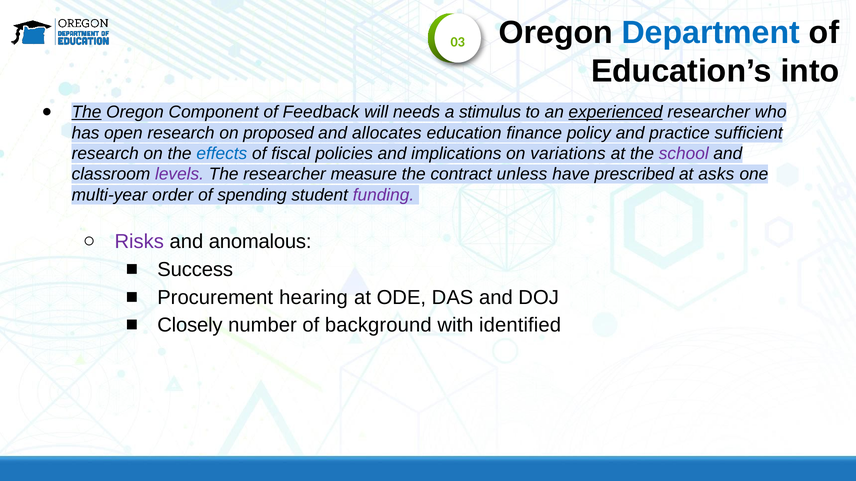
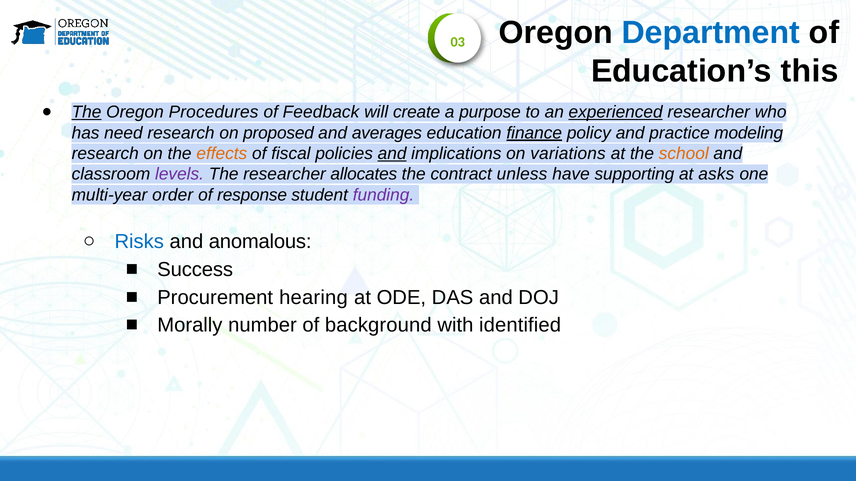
into: into -> this (810, 71)
Component: Component -> Procedures (214, 112)
needs: needs -> create (417, 112)
stimulus: stimulus -> purpose (490, 112)
open: open -> need (123, 133)
allocates: allocates -> averages (387, 133)
finance underline: none -> present (534, 133)
sufficient: sufficient -> modeling (749, 133)
effects colour: blue -> orange (222, 154)
and underline: none -> present (392, 154)
school colour: purple -> orange (684, 154)
measure: measure -> allocates (364, 174)
prescribed: prescribed -> supporting (634, 174)
spending: spending -> response (252, 195)
Risks colour: purple -> blue (139, 242)
Closely: Closely -> Morally (190, 326)
